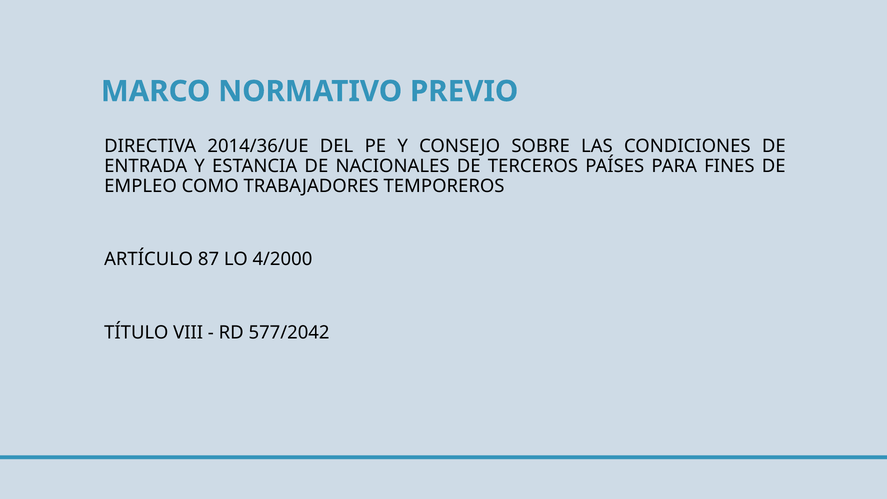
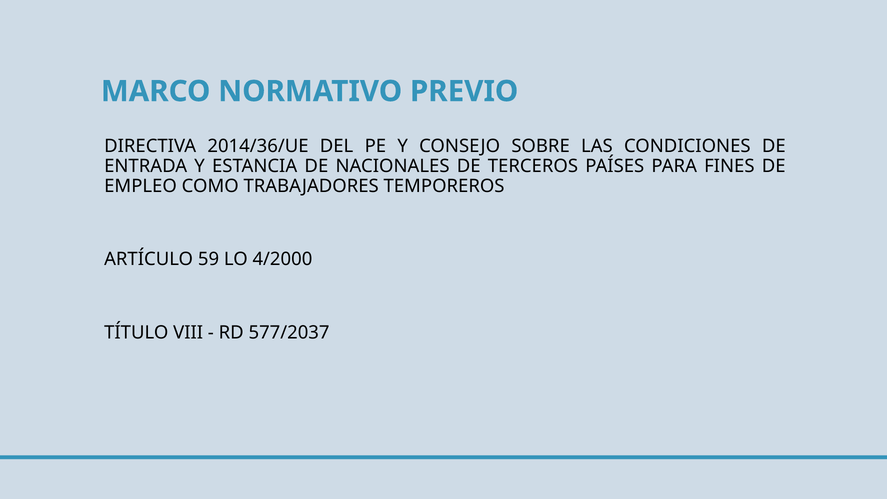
87: 87 -> 59 (208, 259)
577/2042: 577/2042 -> 577/2037 (289, 333)
